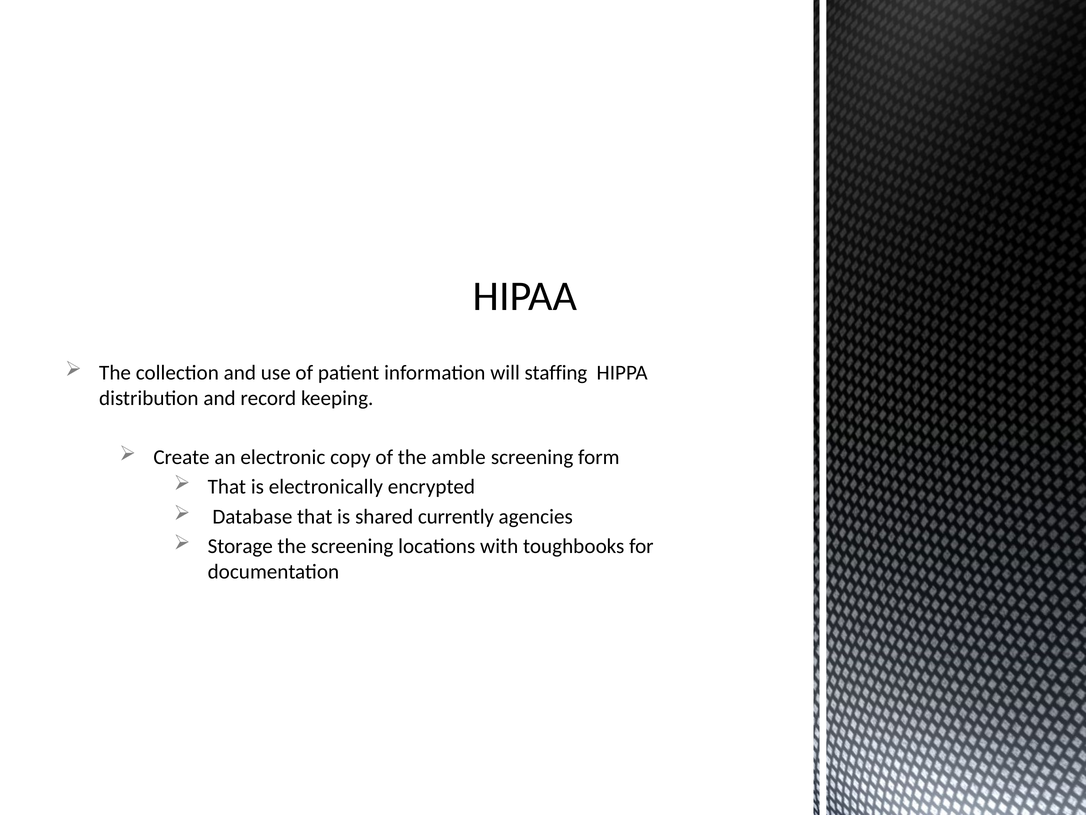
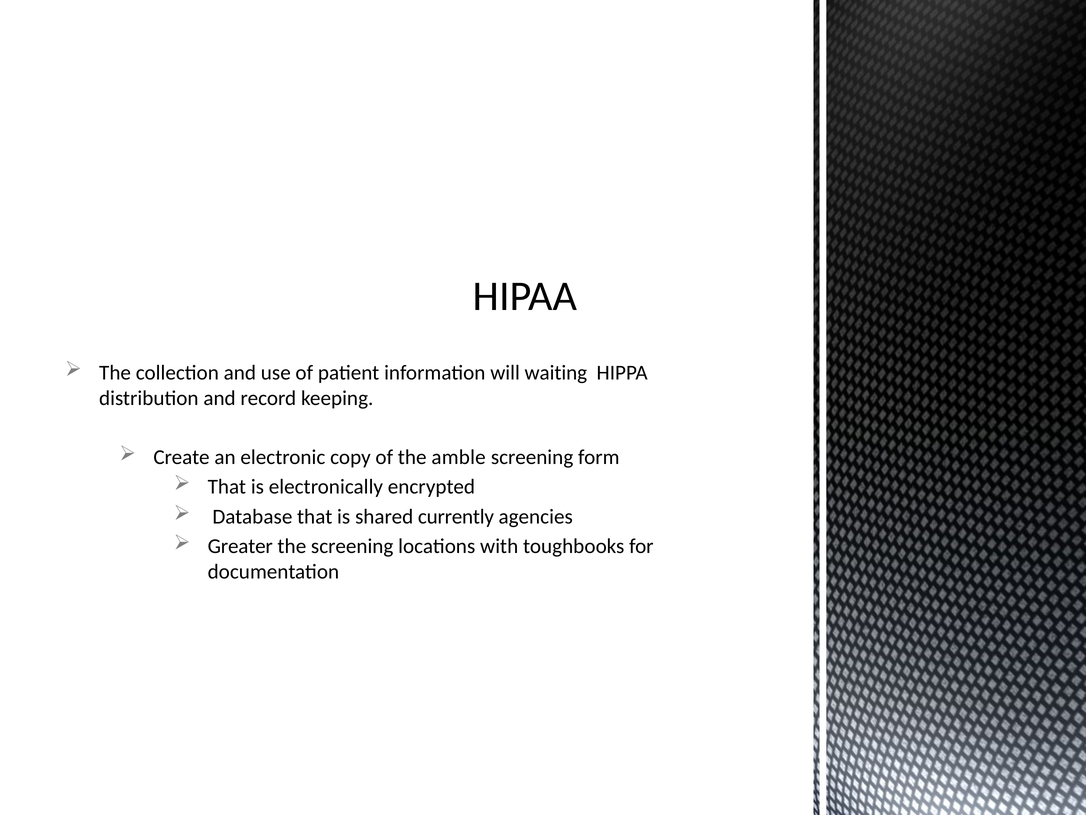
staffing: staffing -> waiting (556, 373)
Storage: Storage -> Greater (240, 546)
